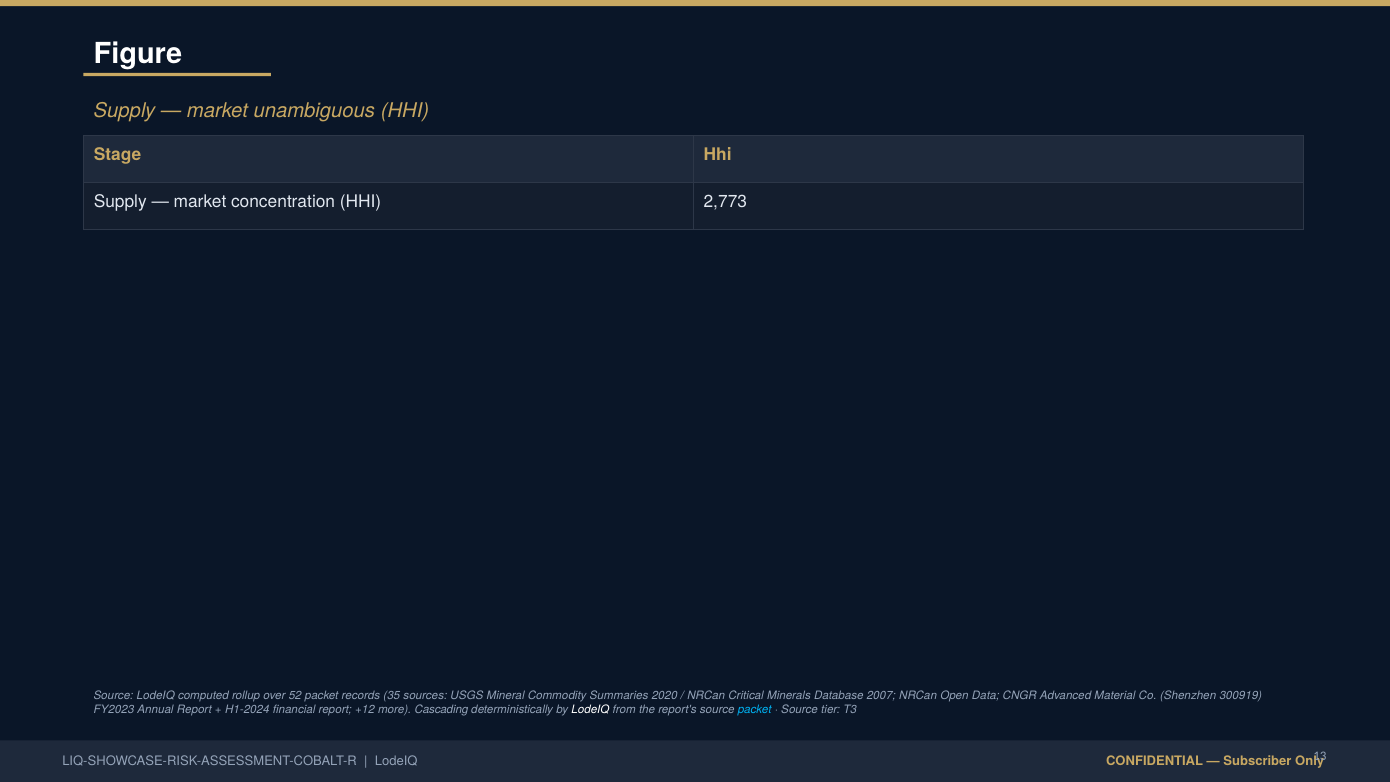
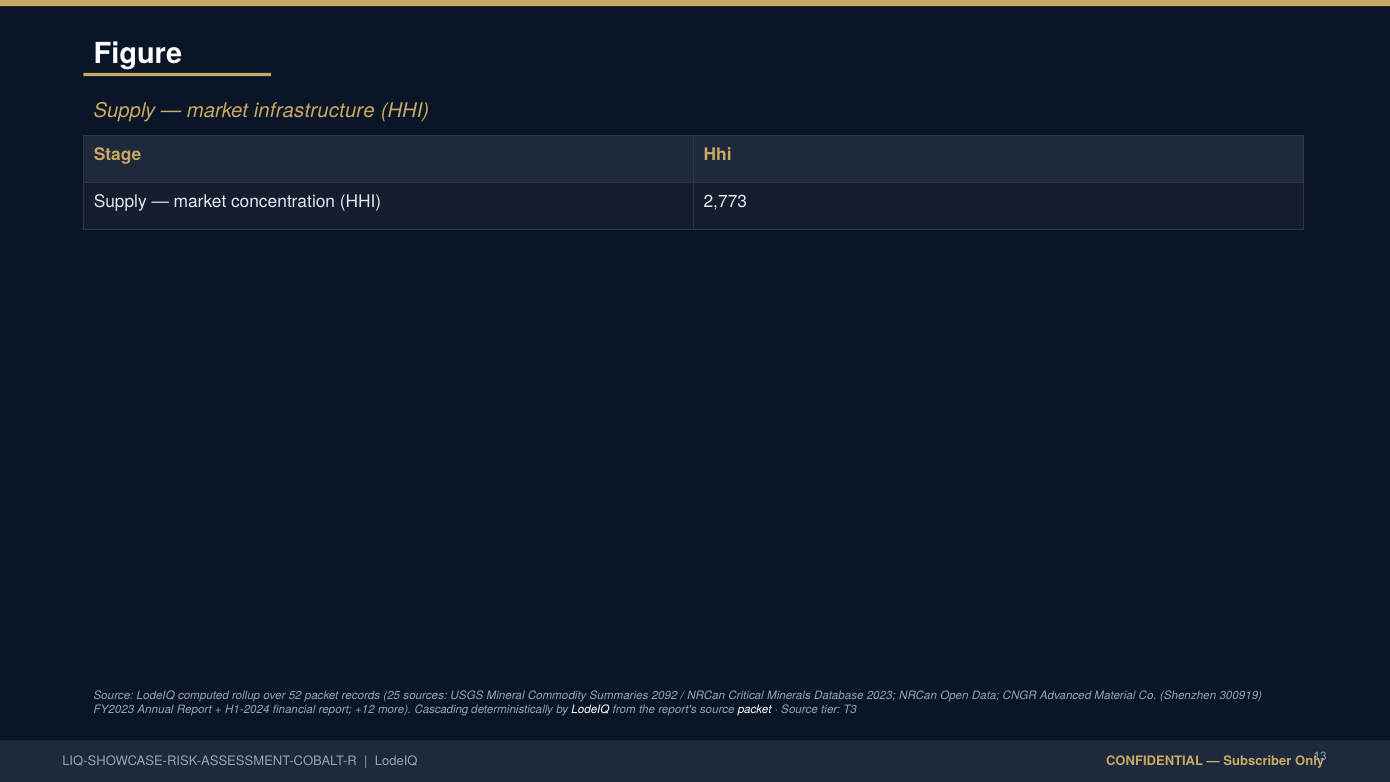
unambiguous: unambiguous -> infrastructure (314, 111)
35: 35 -> 25 (392, 696)
2020: 2020 -> 2092 (665, 696)
2007: 2007 -> 2023 (881, 696)
packet colour: light blue -> white (755, 710)
